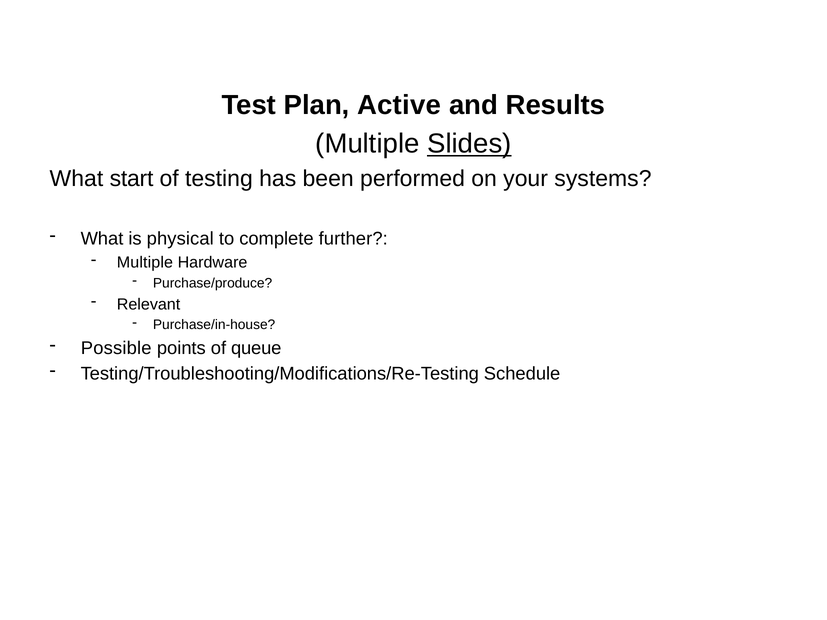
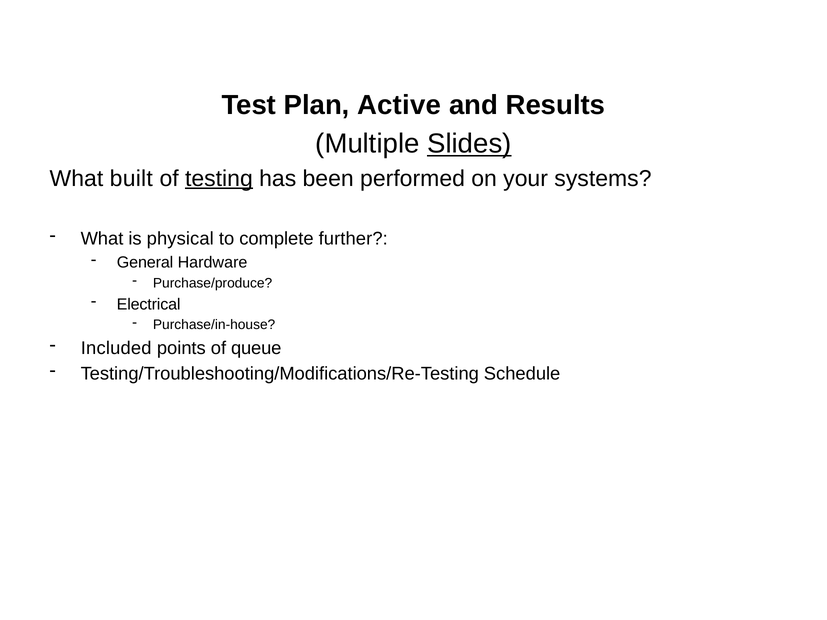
start: start -> built (131, 178)
testing underline: none -> present (219, 178)
Multiple: Multiple -> General (145, 263)
Relevant: Relevant -> Electrical (149, 304)
Possible: Possible -> Included (116, 348)
